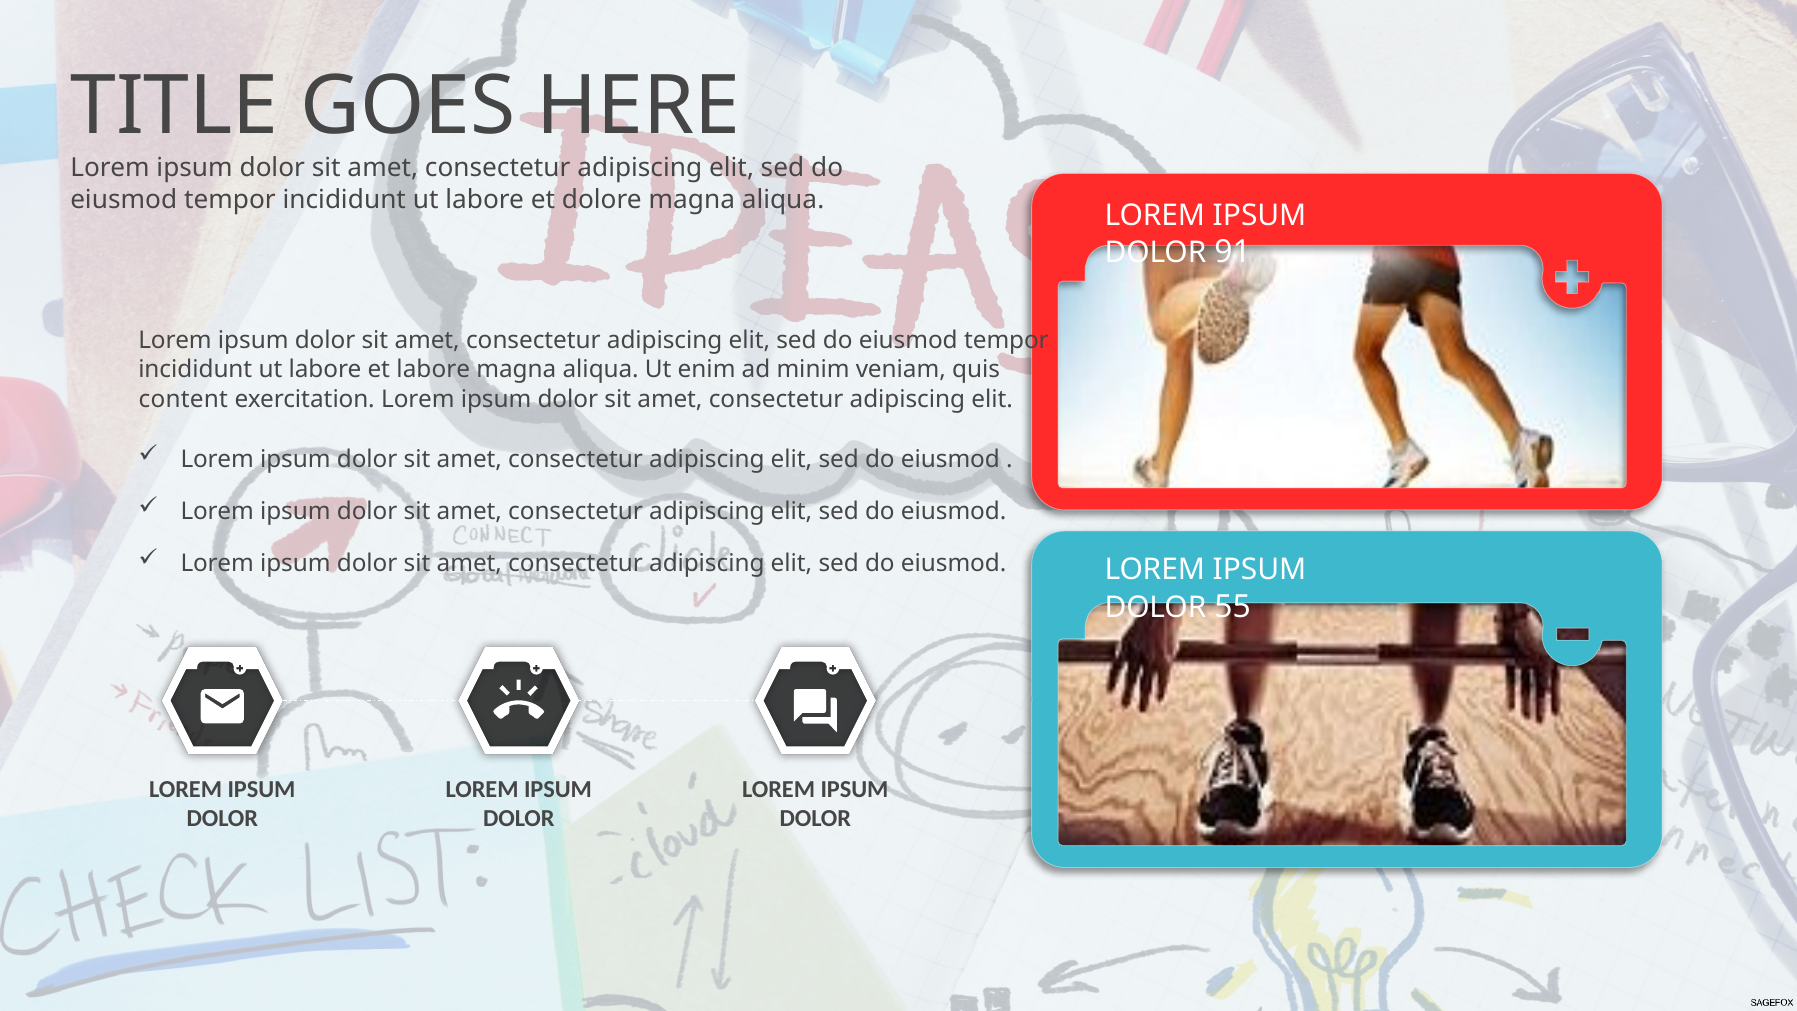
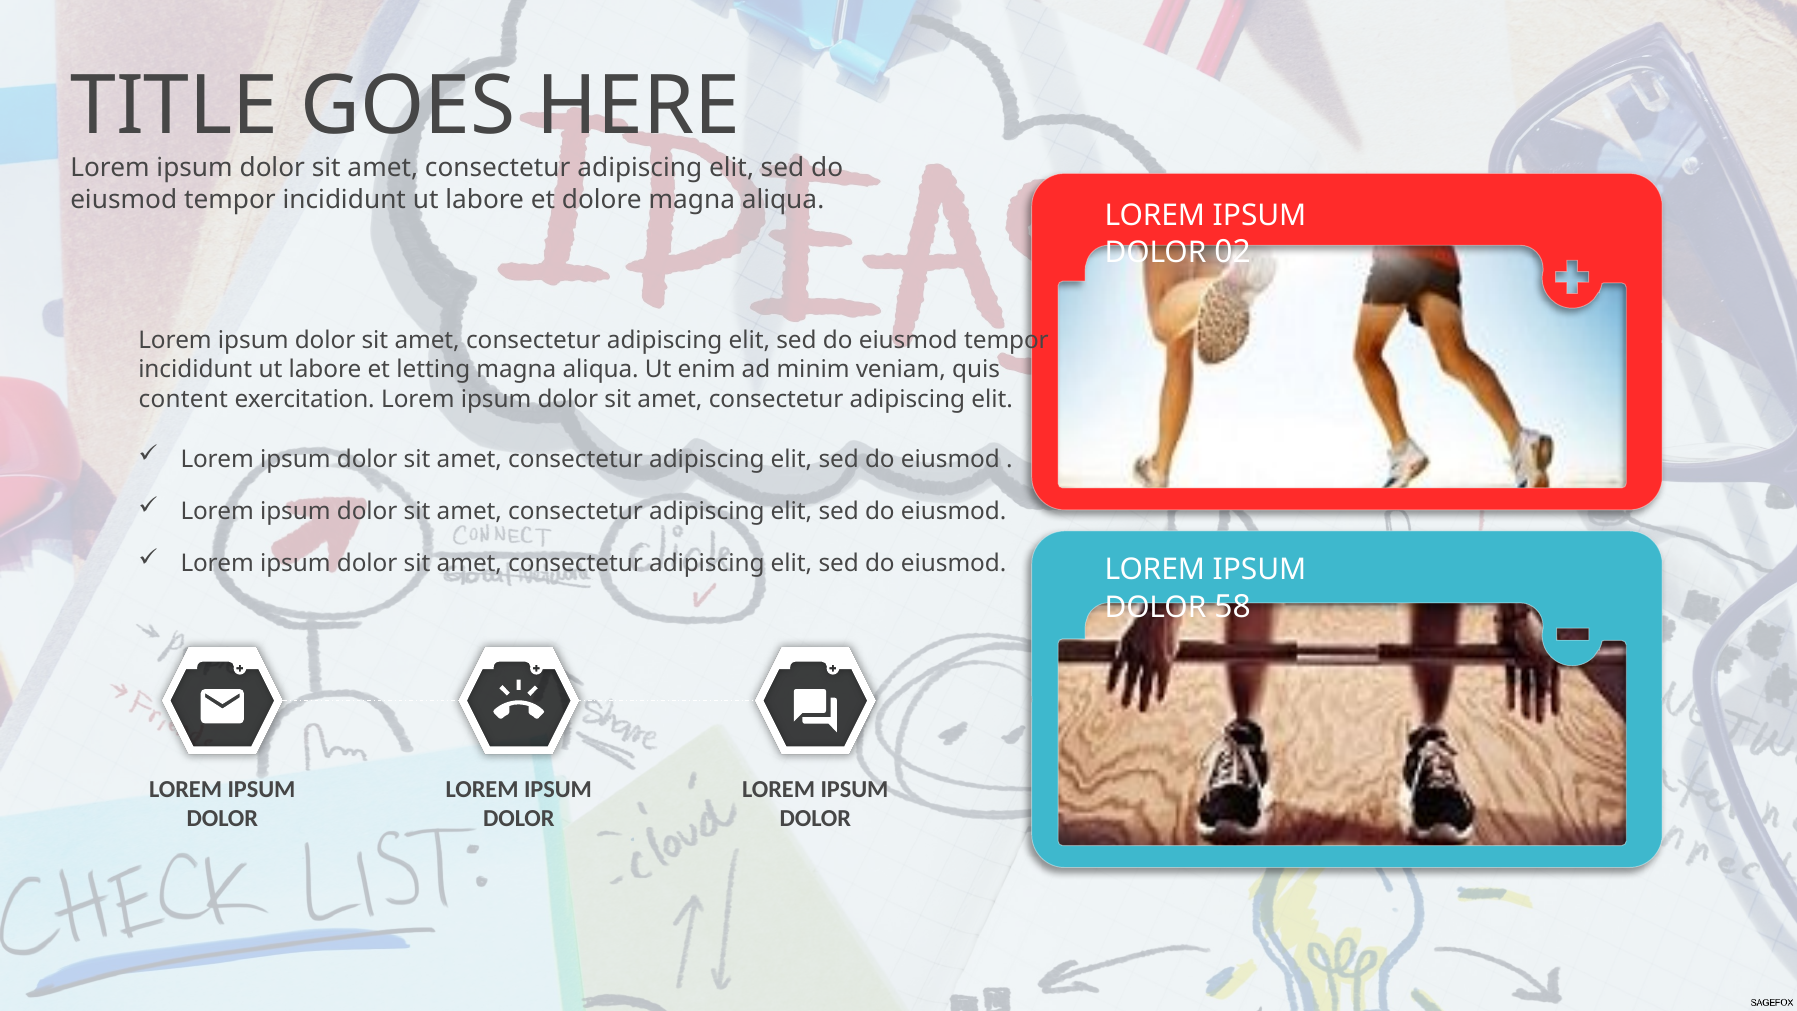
91: 91 -> 02 (1233, 252)
et labore: labore -> letting (433, 370)
55: 55 -> 58 (1233, 607)
